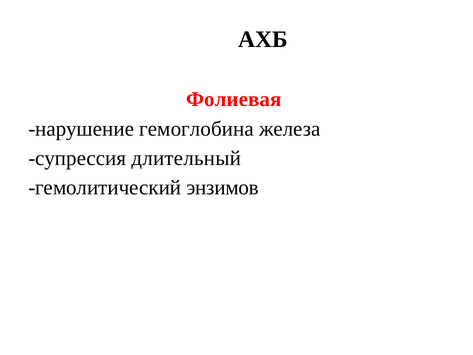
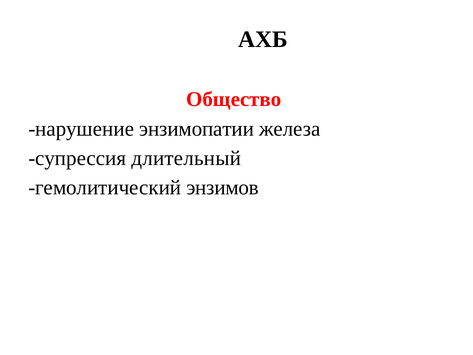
Фолиевая: Фолиевая -> Общество (234, 99)
гемоглобина: гемоглобина -> энзимопатии (197, 129)
